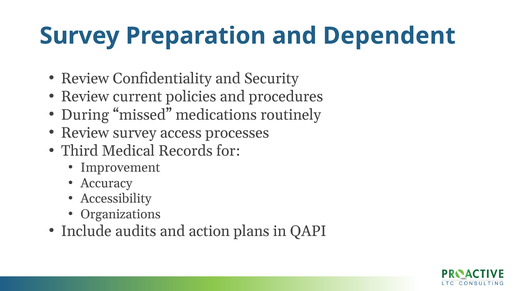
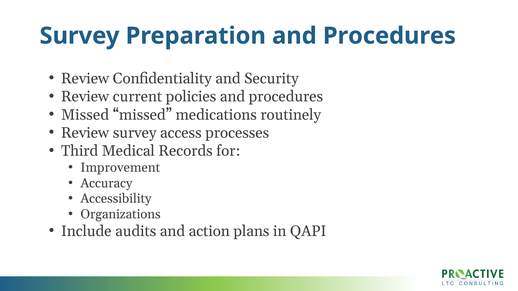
Preparation and Dependent: Dependent -> Procedures (389, 36)
During: During -> Missed (85, 115)
